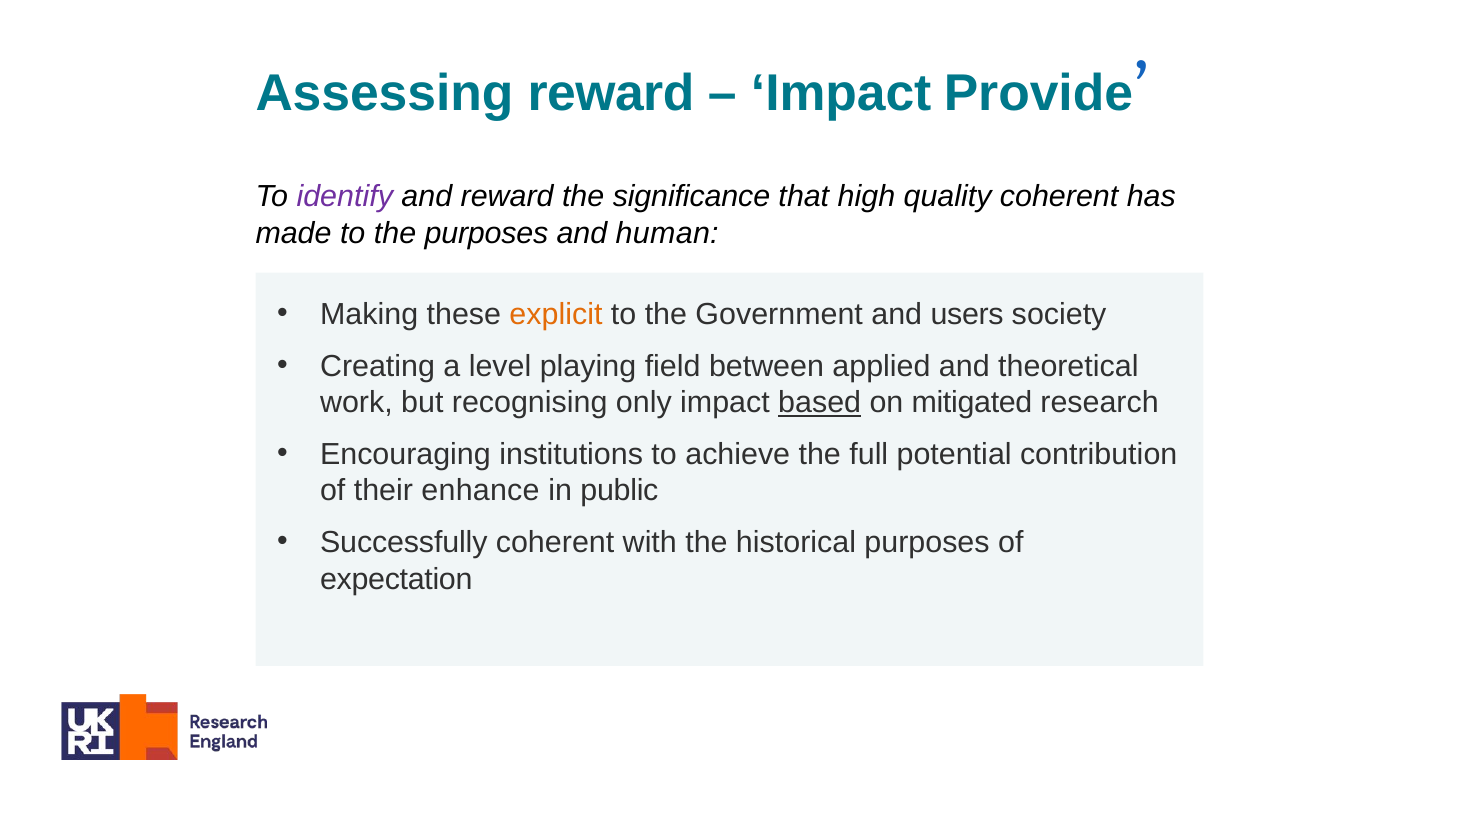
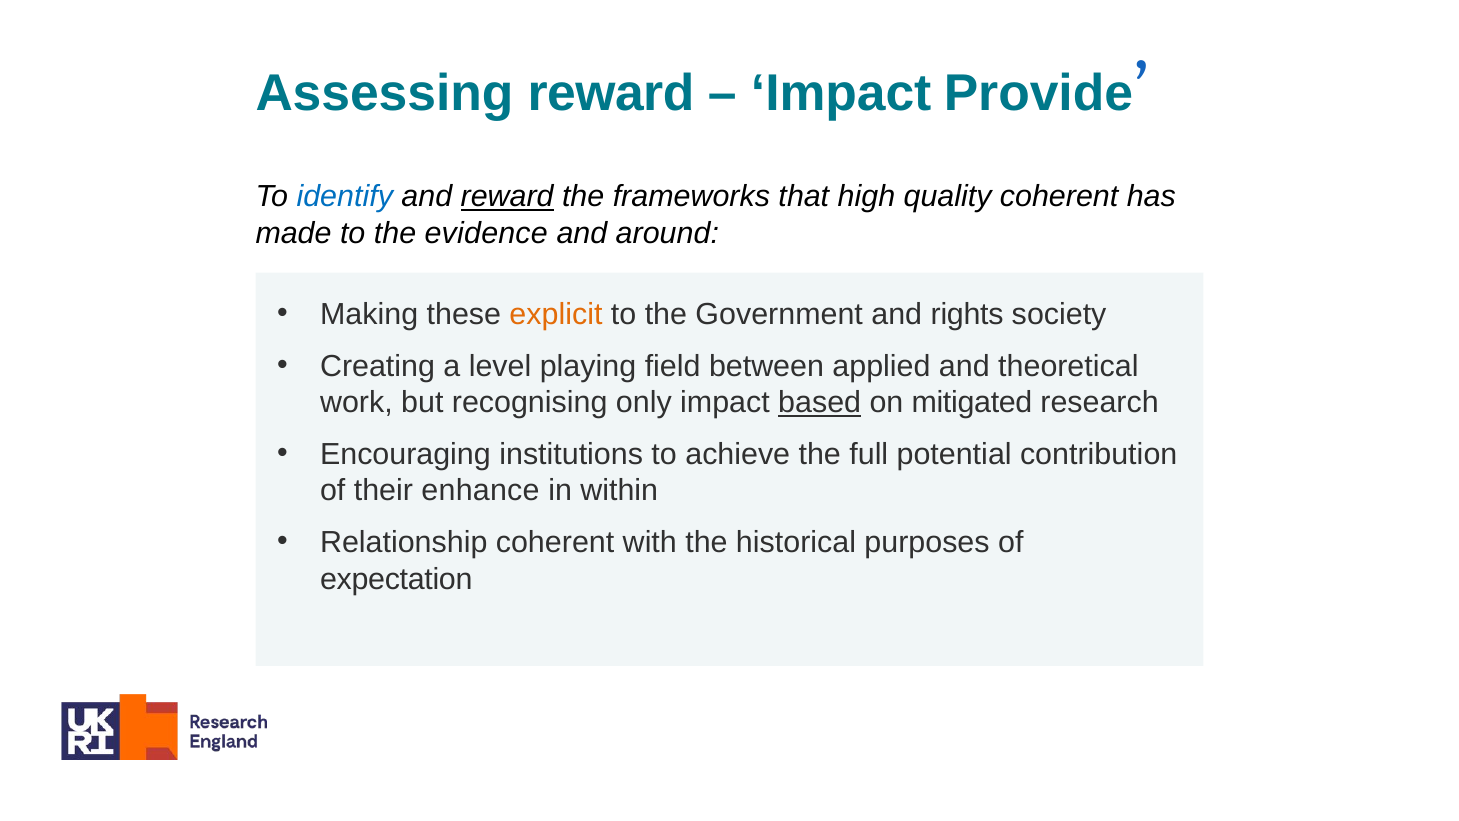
identify colour: purple -> blue (345, 197)
reward underline: none -> present (507, 197)
significance: significance -> frameworks (691, 197)
the purposes: purposes -> evidence (486, 233)
human: human -> around (667, 233)
users: users -> rights (967, 314)
public: public -> within (619, 491)
Successfully: Successfully -> Relationship (404, 542)
